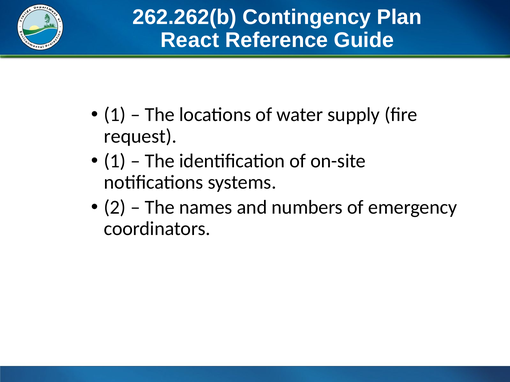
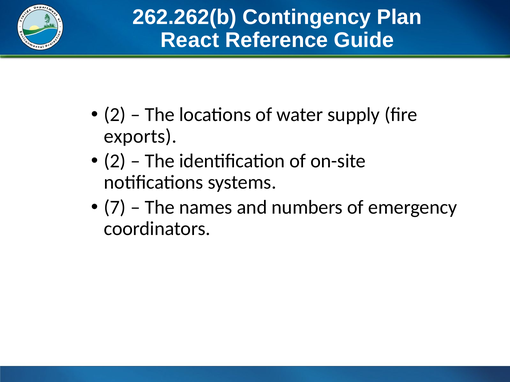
1: 1 -> 2 (115, 115)
request: request -> exports (140, 136)
1: 1 -> 2 (115, 161)
2: 2 -> 7 (115, 208)
